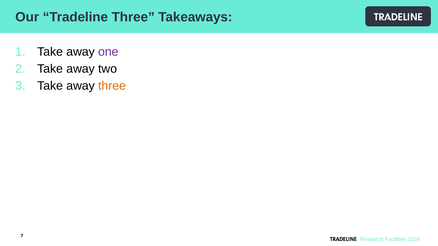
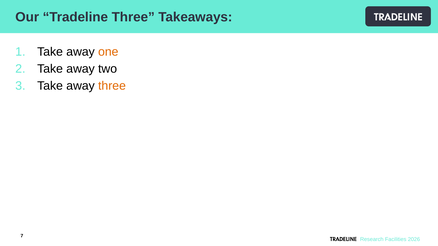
one colour: purple -> orange (108, 52)
